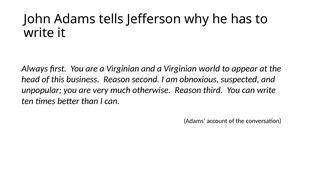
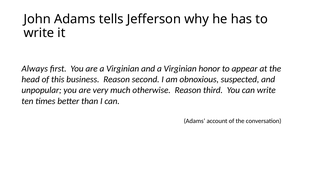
world: world -> honor (209, 68)
